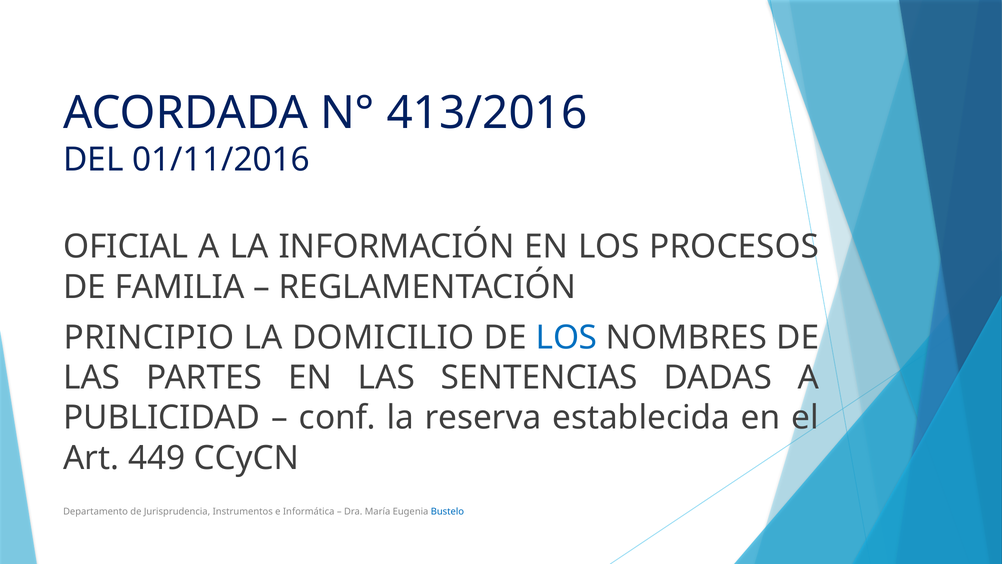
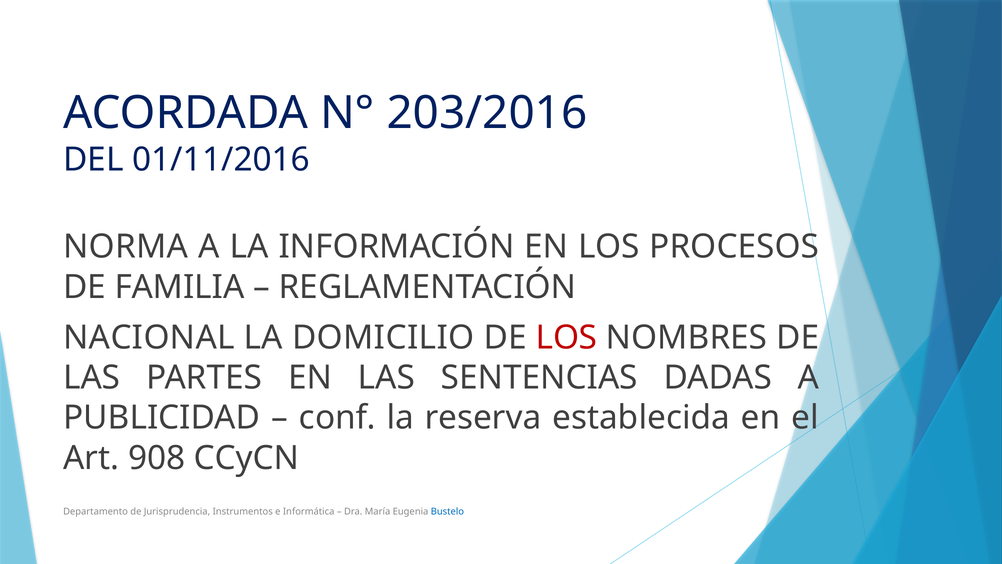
413/2016: 413/2016 -> 203/2016 (487, 113)
OFICIAL: OFICIAL -> NORMA (126, 247)
PRINCIPIO: PRINCIPIO -> NACIONAL (149, 337)
LOS colour: blue -> red (567, 337)
449: 449 -> 908 (157, 458)
